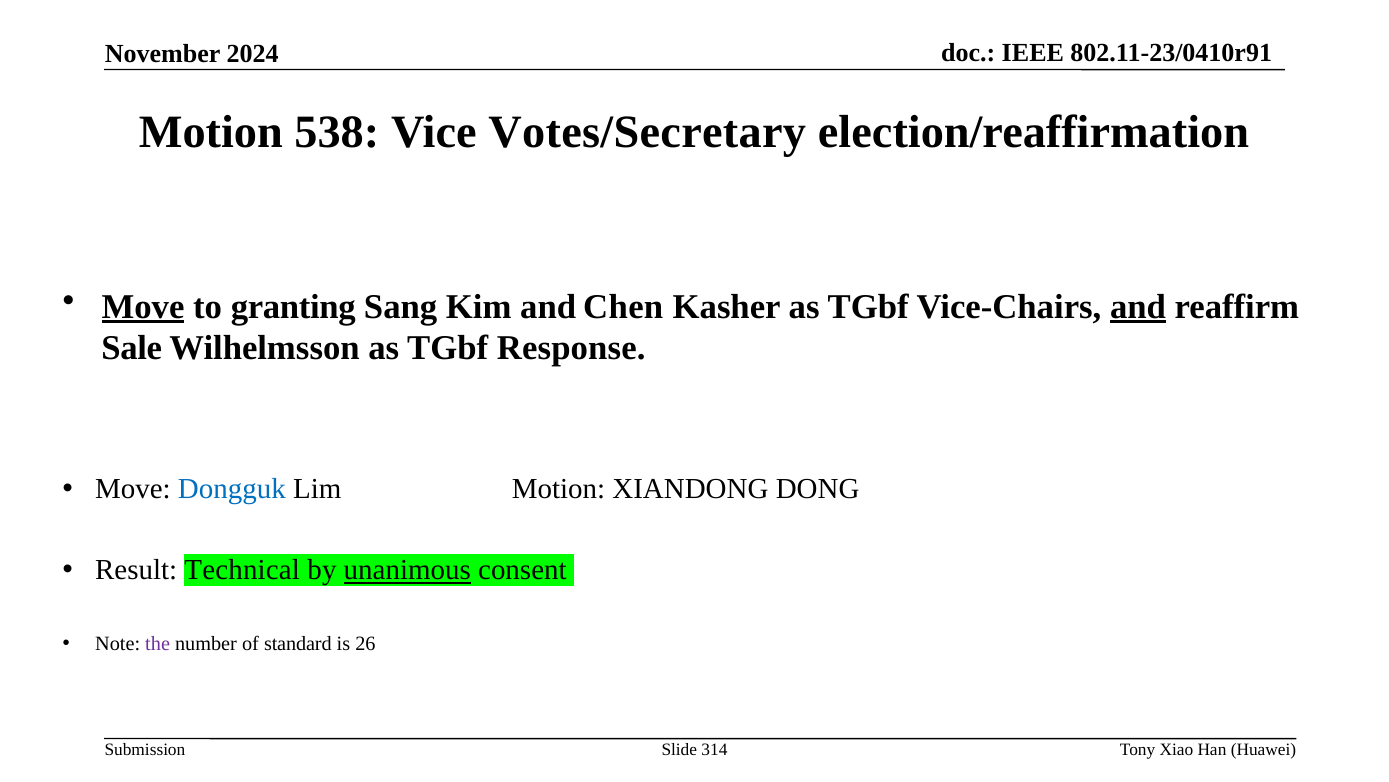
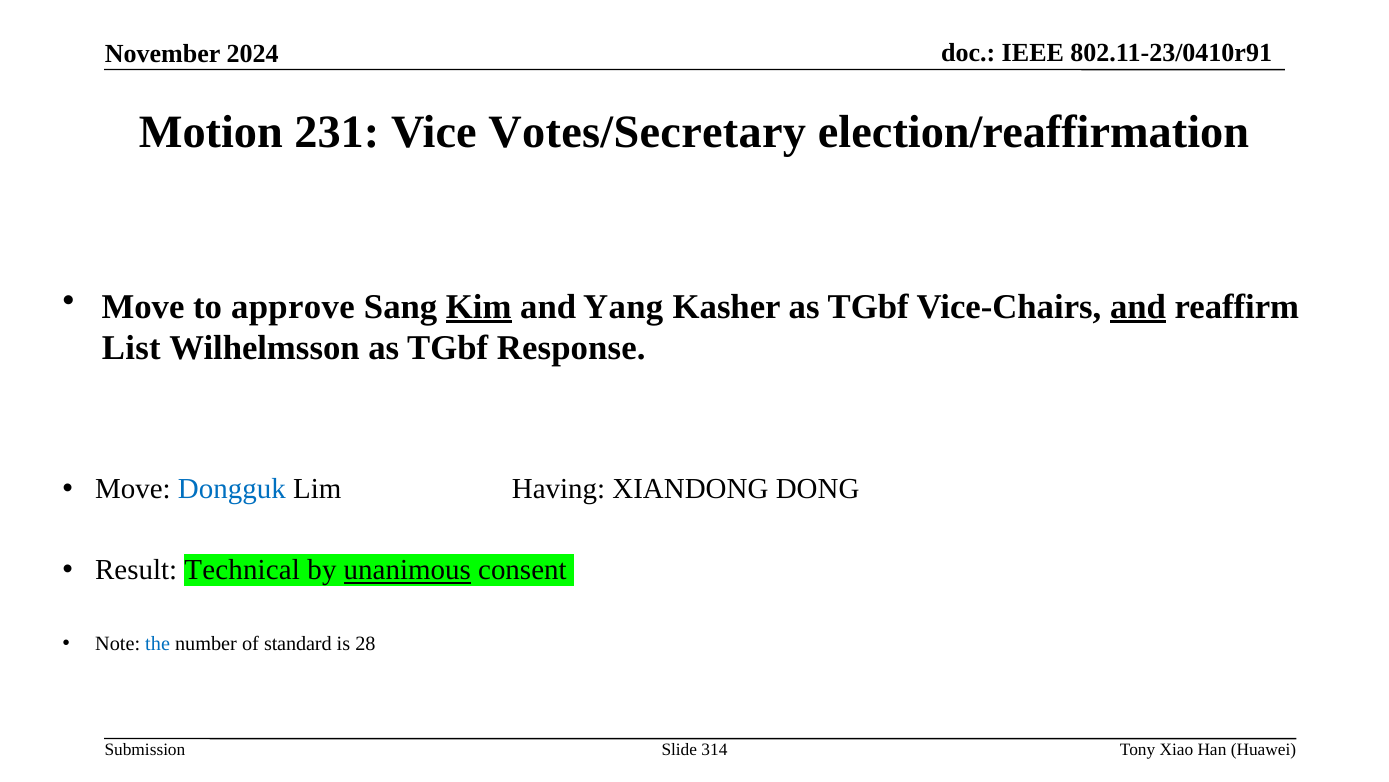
538: 538 -> 231 (337, 132)
Move underline: present -> none (143, 306)
granting: granting -> approve (293, 306)
Kim underline: none -> present (479, 306)
Chen: Chen -> Yang (623, 306)
Sale: Sale -> List (131, 348)
Lim Motion: Motion -> Having (558, 489)
the colour: purple -> blue (158, 643)
26: 26 -> 28 (365, 643)
